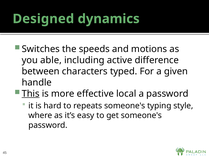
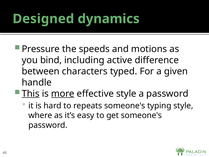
Switches: Switches -> Pressure (41, 49)
able: able -> bind (51, 60)
more underline: none -> present (63, 93)
effective local: local -> style (126, 93)
